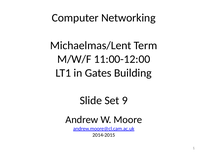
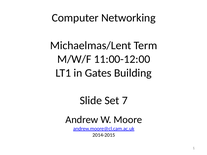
9: 9 -> 7 (125, 101)
